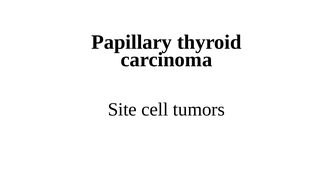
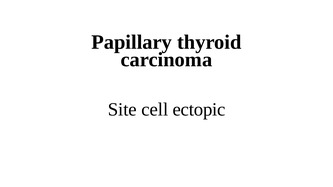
tumors: tumors -> ectopic (199, 110)
